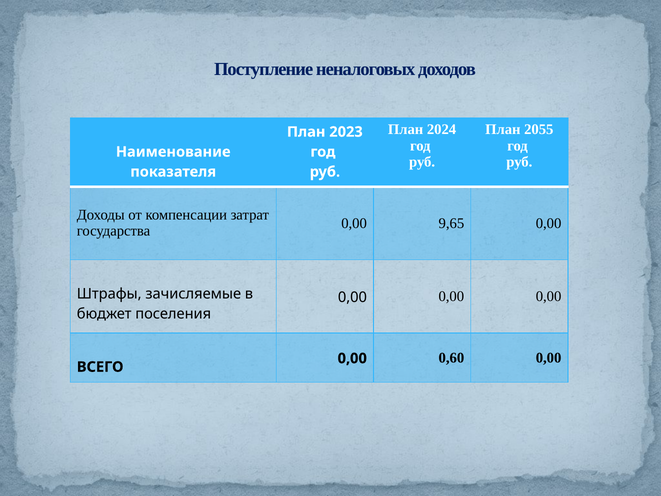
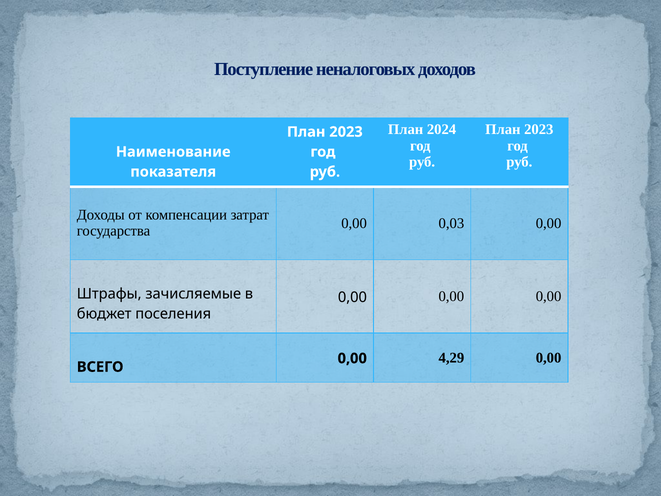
2055: 2055 -> 2023 (539, 129)
9,65: 9,65 -> 0,03 (451, 223)
0,60: 0,60 -> 4,29 (451, 358)
